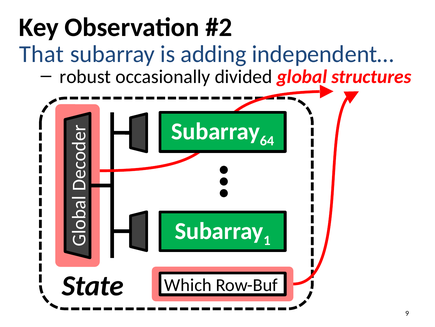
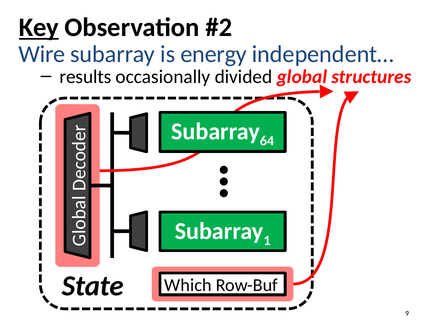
Key underline: none -> present (39, 27)
That: That -> Wire (42, 54)
adding: adding -> energy (214, 54)
robust: robust -> results (85, 76)
